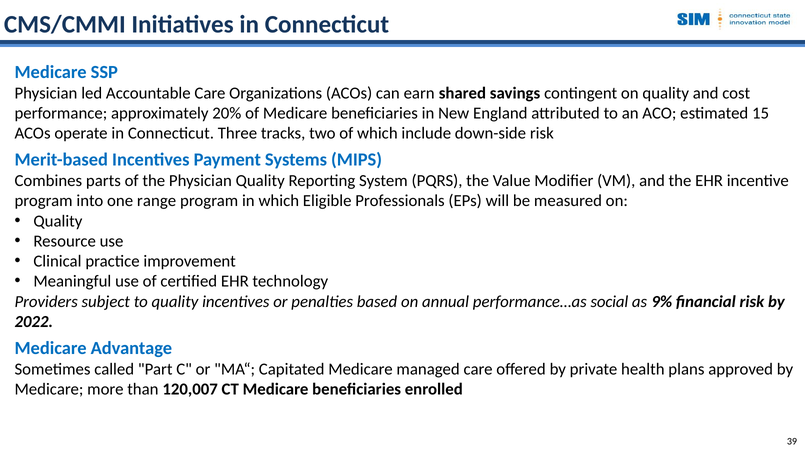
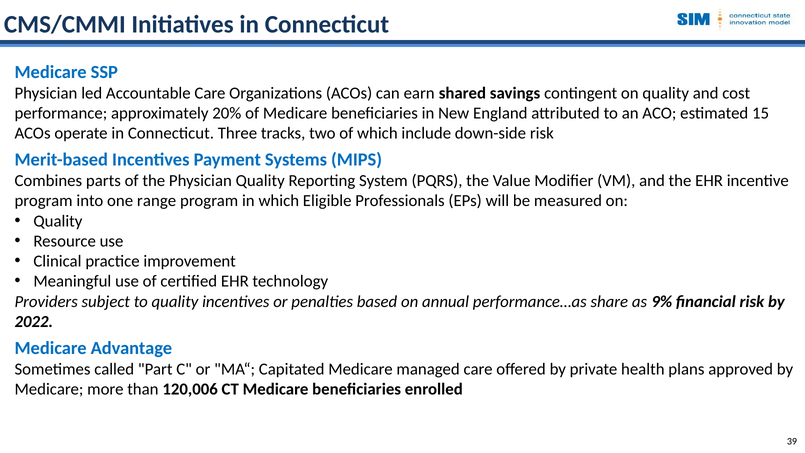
social: social -> share (609, 301)
120,007: 120,007 -> 120,006 (190, 389)
